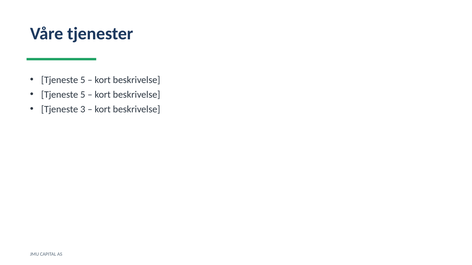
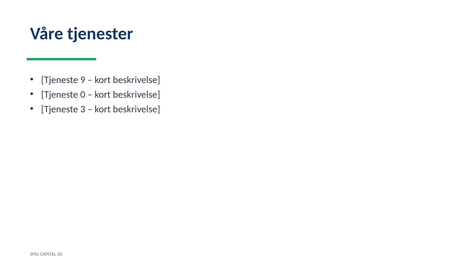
5: 5 -> 9 (83, 80)
5: 5 -> 0 (83, 95)
